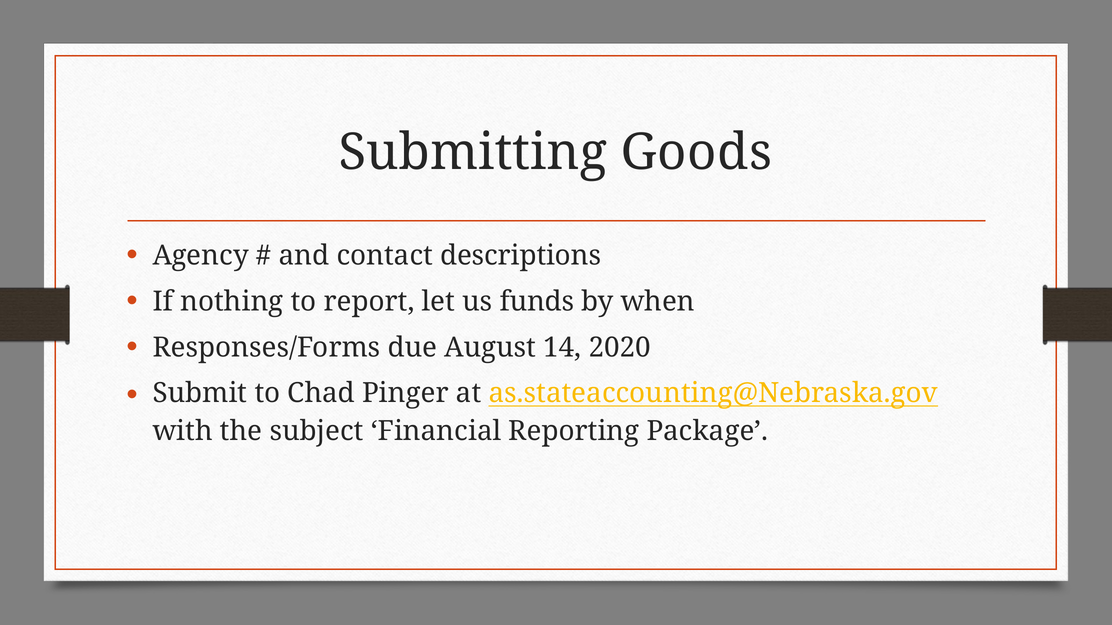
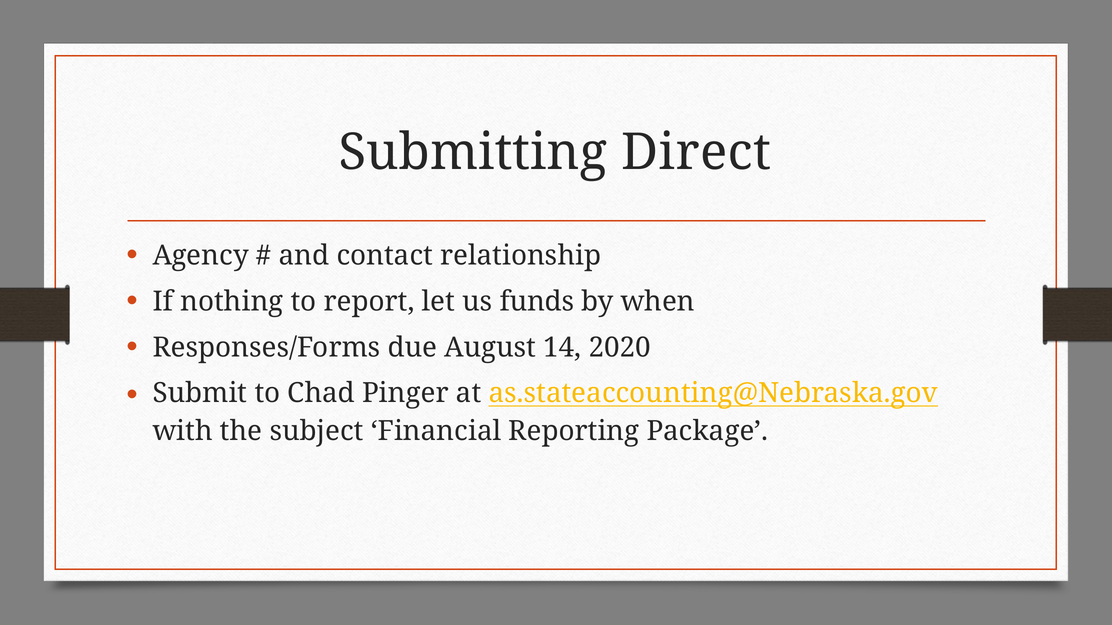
Goods: Goods -> Direct (696, 153)
descriptions: descriptions -> relationship (521, 256)
